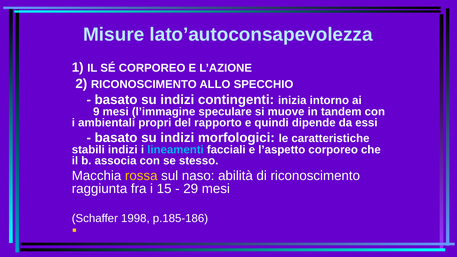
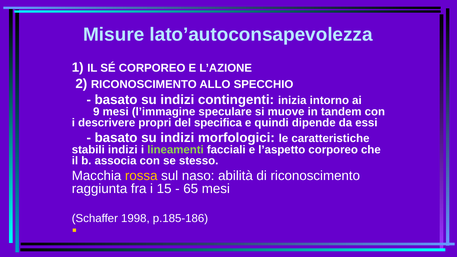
ambientali: ambientali -> descrivere (107, 123)
rapporto: rapporto -> specifica (218, 123)
lineamenti colour: light blue -> light green (175, 150)
29: 29 -> 65 (191, 189)
